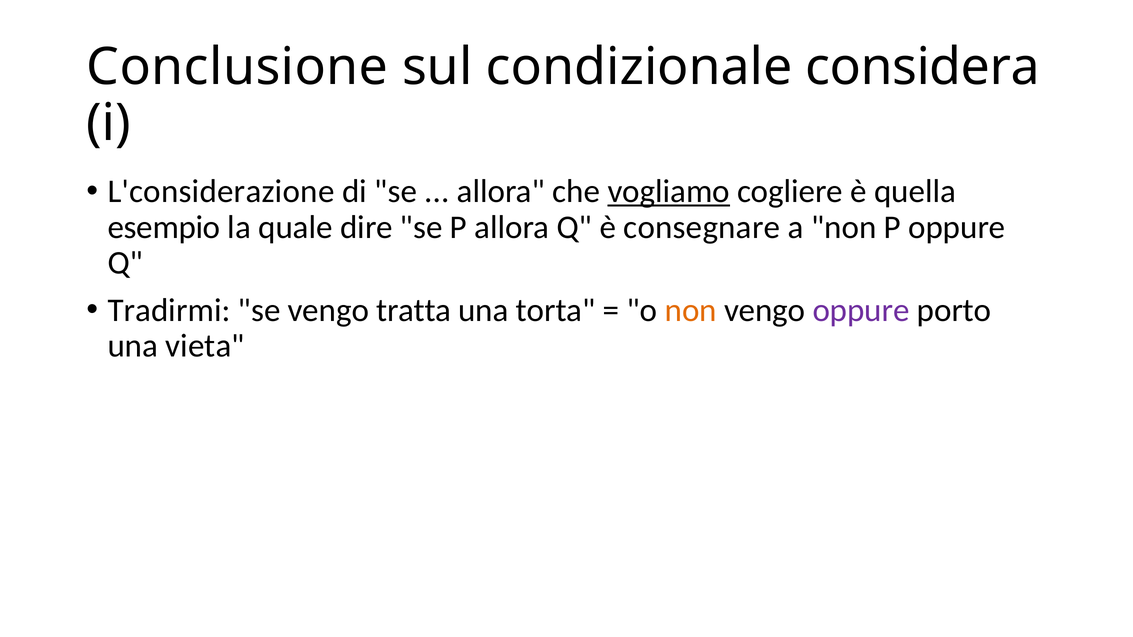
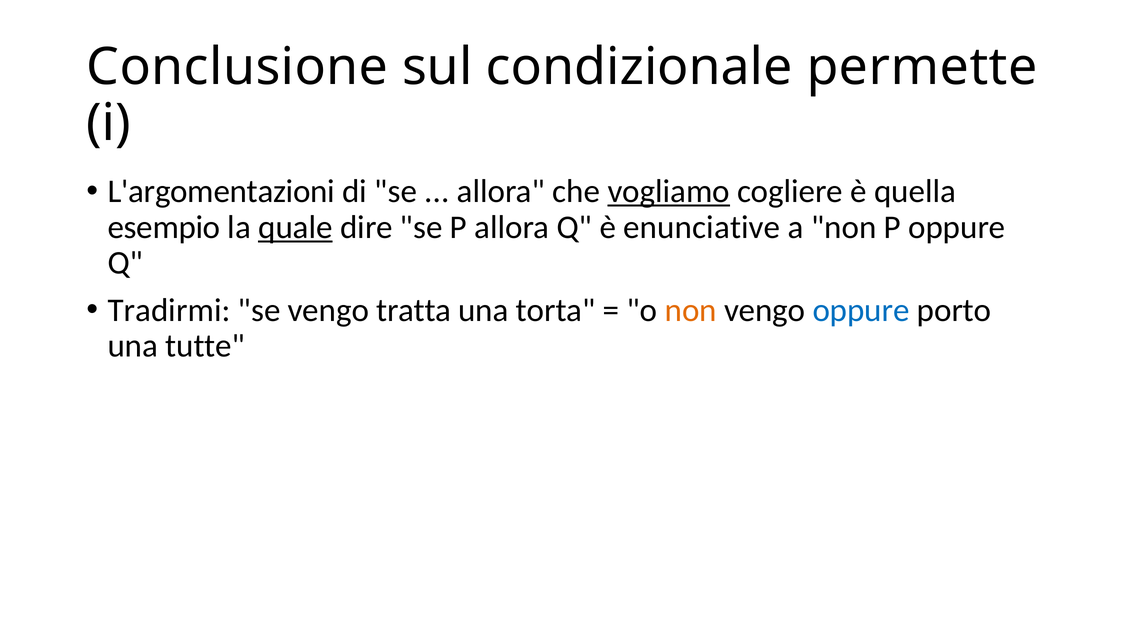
considera: considera -> permette (922, 67)
L'considerazione: L'considerazione -> L'argomentazioni (221, 192)
quale underline: none -> present (295, 227)
consegnare: consegnare -> enunciative (702, 227)
oppure colour: purple -> blue (861, 310)
vieta: vieta -> tutte (205, 346)
